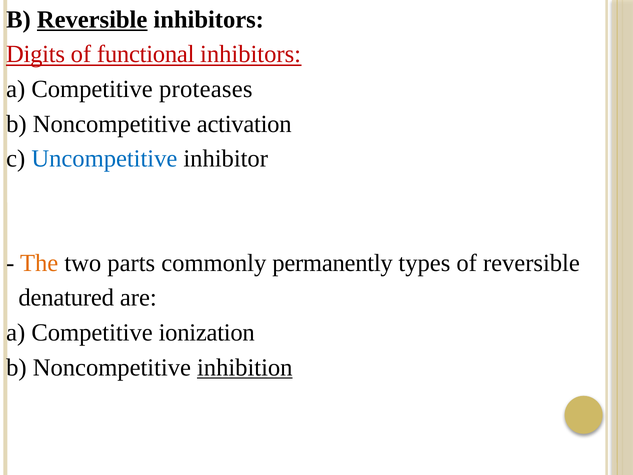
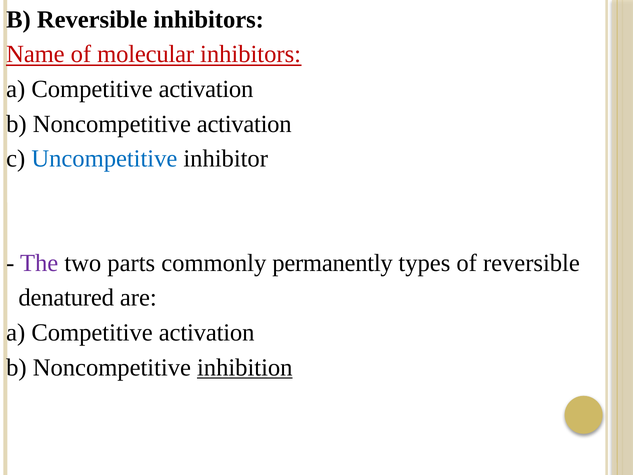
Reversible underline: present -> none (92, 20)
Digits: Digits -> Name (35, 54)
functional: functional -> molecular (146, 54)
proteases: proteases -> activation (206, 89)
The colour: orange -> purple (39, 263)
ionization: ionization -> activation (207, 332)
